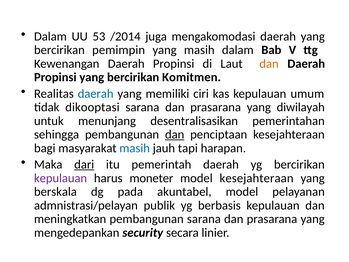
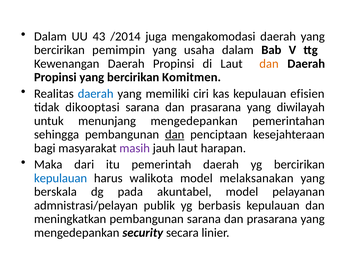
53: 53 -> 43 (99, 36)
yang masih: masih -> usaha (199, 50)
umum: umum -> efisien (307, 94)
menunjang desentralisasikan: desentralisasikan -> mengedepankan (194, 121)
masih colour: blue -> purple (135, 148)
jauh tapi: tapi -> laut (188, 148)
dari underline: present -> none (84, 164)
kepulauan colour: purple -> blue (61, 178)
moneter: moneter -> walikota (151, 178)
model kesejahteraan: kesejahteraan -> melaksanakan (257, 178)
